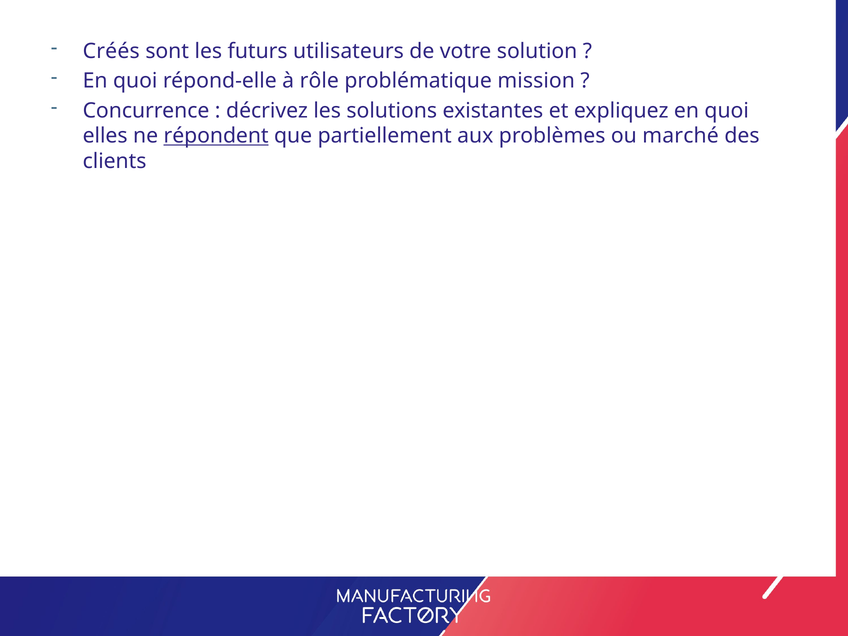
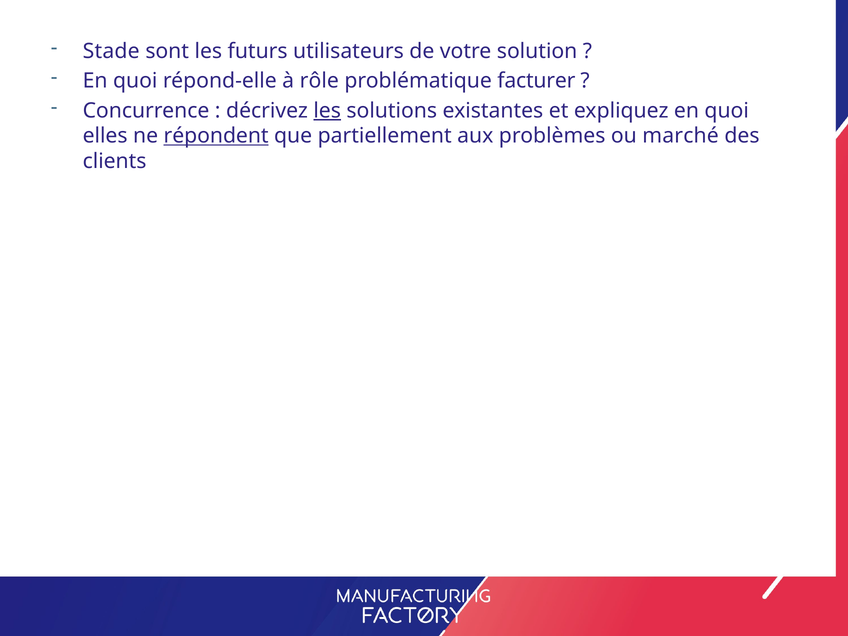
Créés: Créés -> Stade (111, 51)
mission: mission -> facturer (536, 81)
les underline: none -> present (327, 111)
